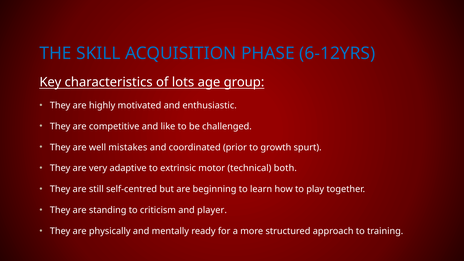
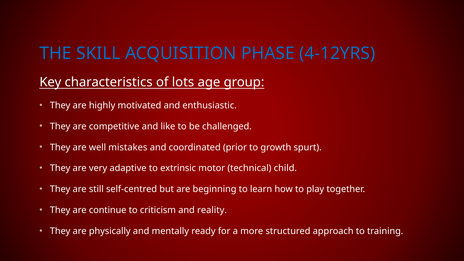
6-12YRS: 6-12YRS -> 4-12YRS (337, 53)
both: both -> child (285, 168)
standing: standing -> continue (108, 210)
player: player -> reality (212, 210)
